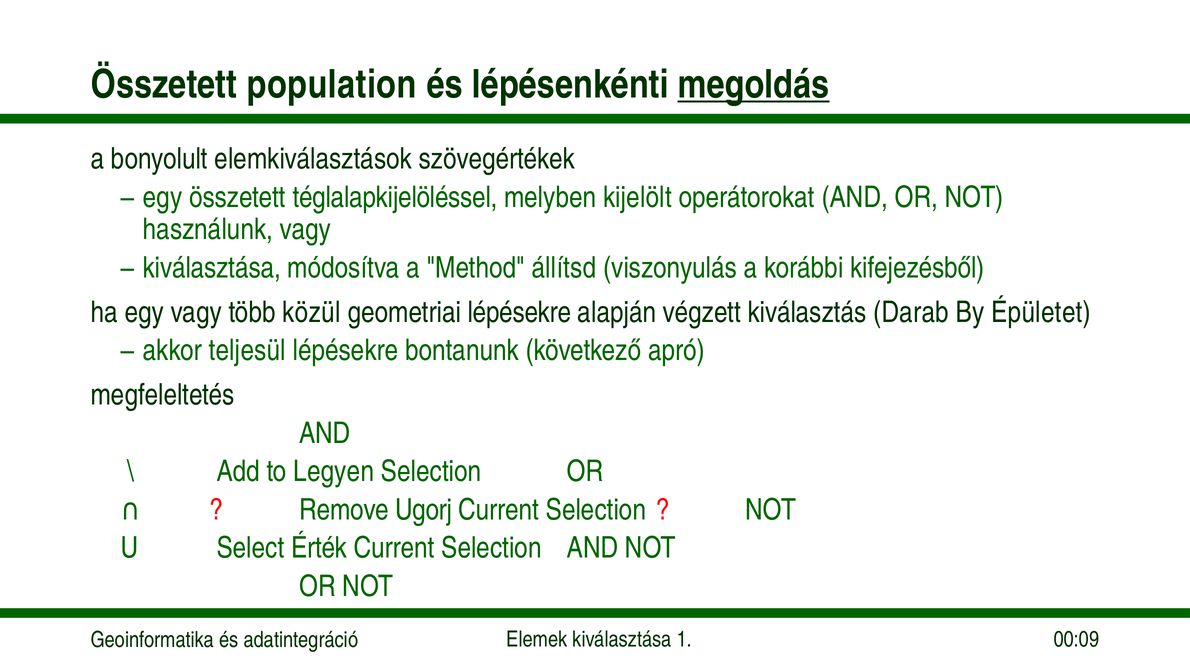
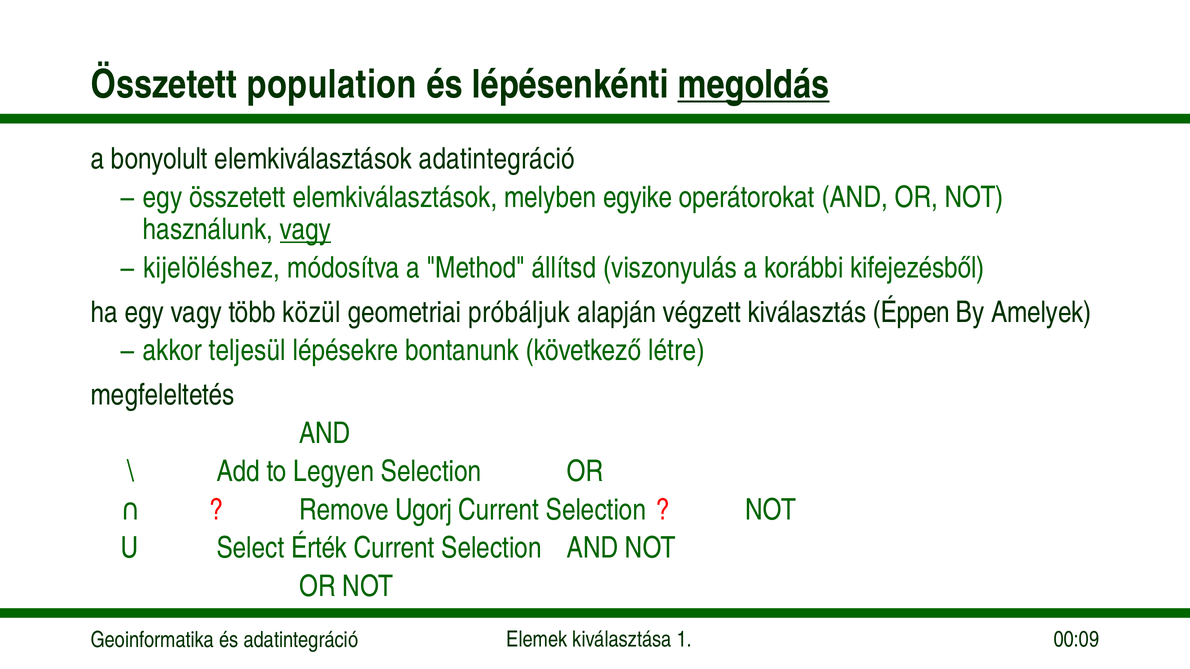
elemkiválasztások szövegértékek: szövegértékek -> adatintegráció (497, 159)
összetett téglalapkijelöléssel: téglalapkijelöléssel -> elemkiválasztások (395, 197)
kijelölt: kijelölt -> egyike (638, 197)
vagy underline: none -> present (305, 230)
kiválasztása: kiválasztása -> kijelöléshez (212, 268)
geometriai lépésekre: lépésekre -> próbáljuk (519, 312)
Darab: Darab -> Éppen (911, 312)
Épületet: Épületet -> Amelyek (1041, 312)
apró: apró -> létre (676, 351)
